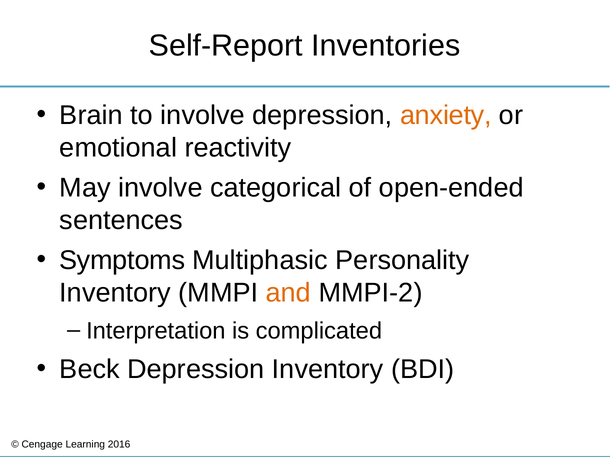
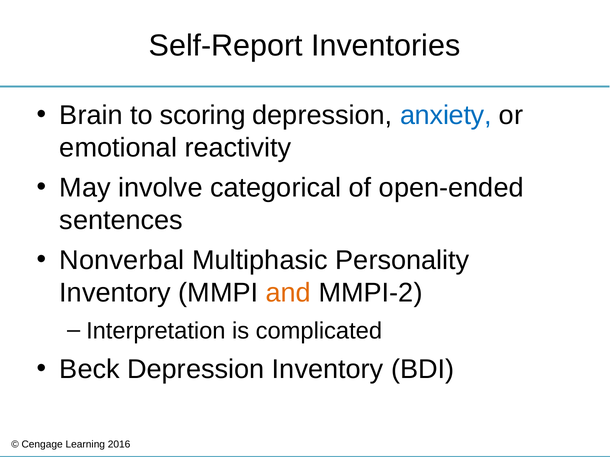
to involve: involve -> scoring (203, 115)
anxiety colour: orange -> blue (446, 115)
Symptoms: Symptoms -> Nonverbal (122, 261)
